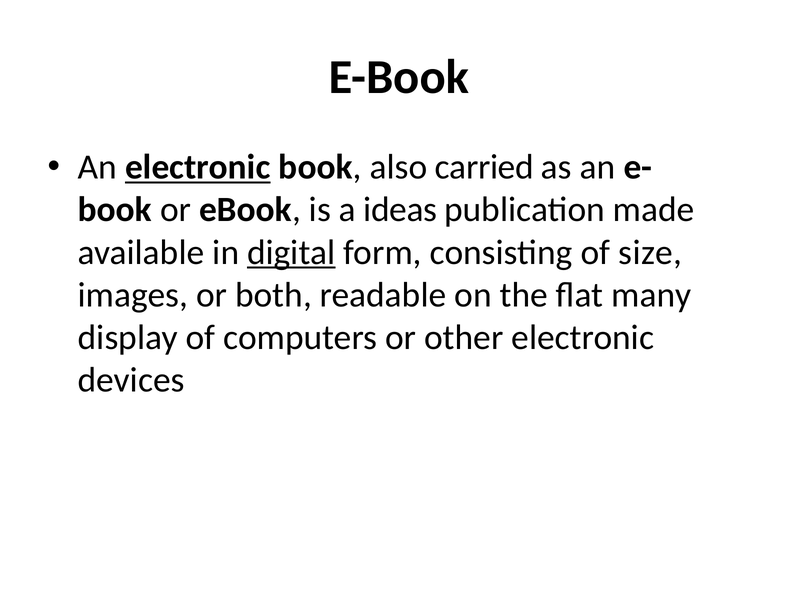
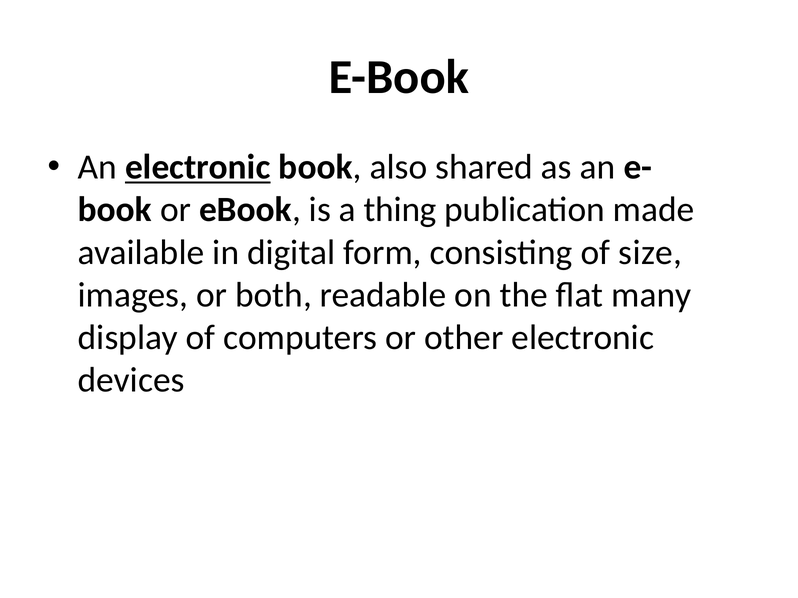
carried: carried -> shared (484, 167)
ideas: ideas -> thing (400, 210)
digital underline: present -> none (291, 253)
